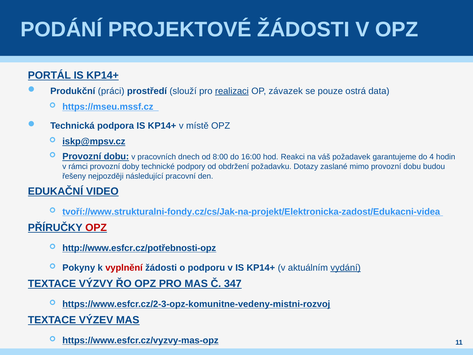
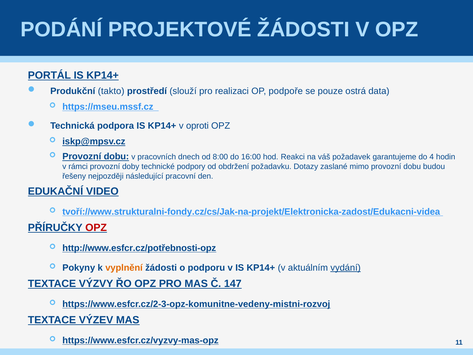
práci: práci -> takto (111, 91)
realizaci underline: present -> none (232, 91)
závazek: závazek -> podpoře (286, 91)
místě: místě -> oproti (197, 126)
vyplnění colour: red -> orange (124, 268)
347: 347 -> 147 (233, 283)
